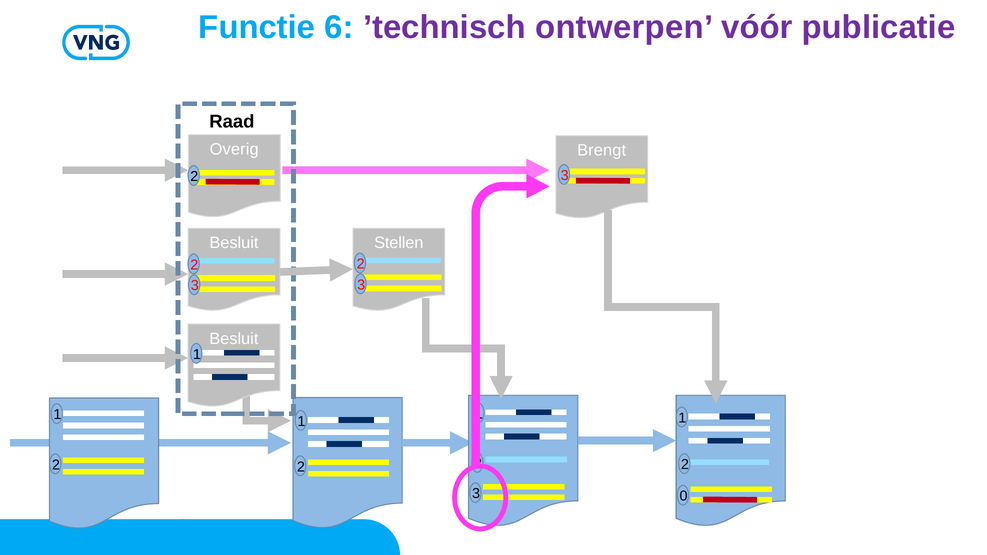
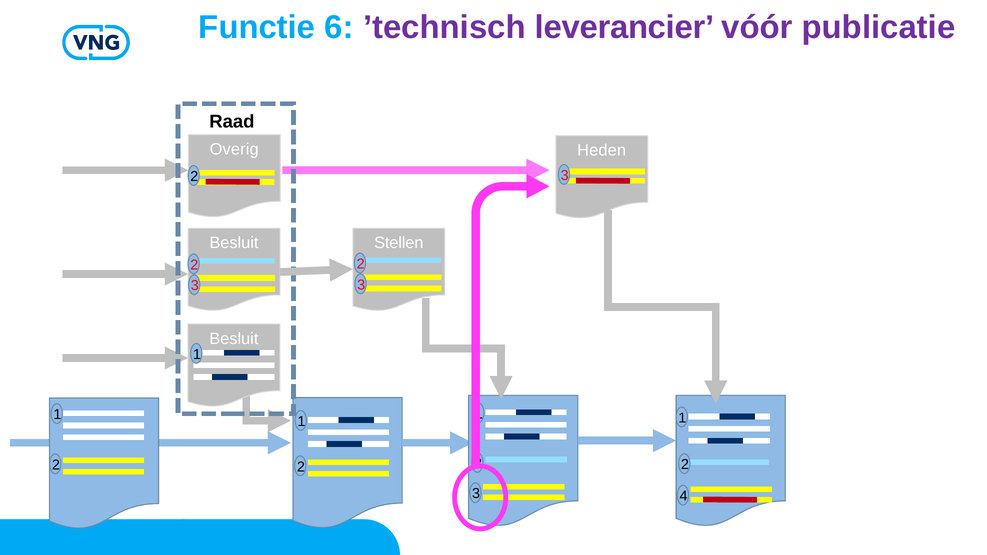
ontwerpen: ontwerpen -> leverancier (625, 27)
Brengt: Brengt -> Heden (602, 150)
0: 0 -> 4 (684, 496)
